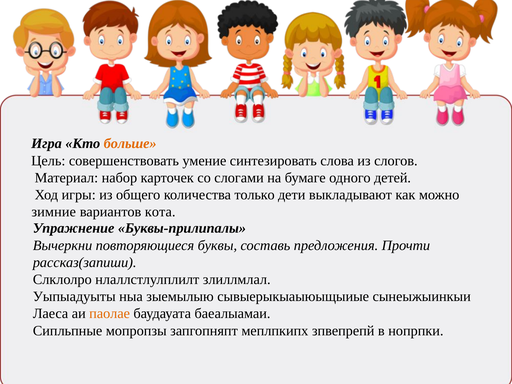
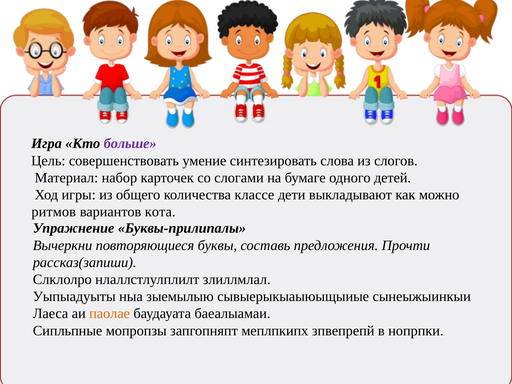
больше colour: orange -> purple (130, 144)
только: только -> классе (254, 195)
зимние: зимние -> ритмов (54, 212)
